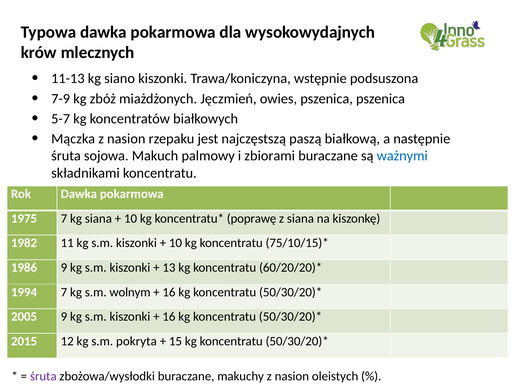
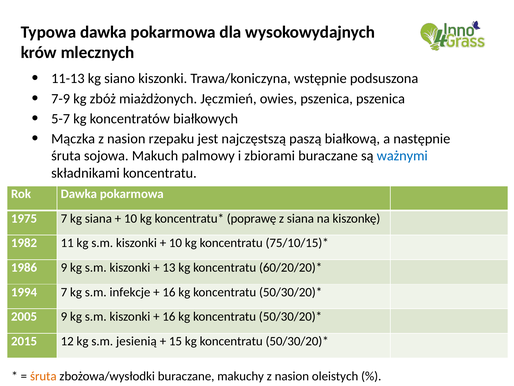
wolnym: wolnym -> infekcje (130, 292)
pokryta: pokryta -> jesienią (136, 341)
śruta colour: purple -> orange (43, 376)
